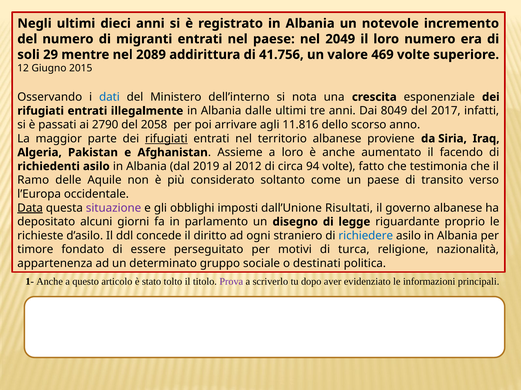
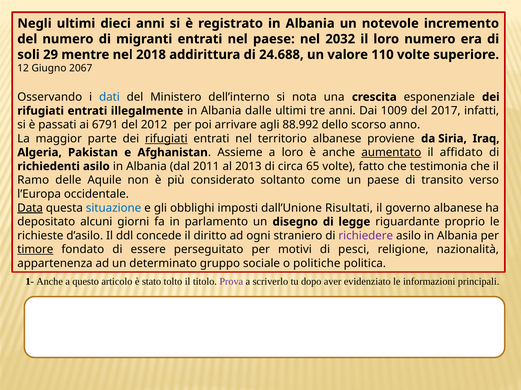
2049: 2049 -> 2032 (340, 39)
2089: 2089 -> 2018 (151, 55)
41.756: 41.756 -> 24.688 (281, 55)
469: 469 -> 110 (382, 55)
2015: 2015 -> 2067 (81, 68)
8049: 8049 -> 1009 (394, 111)
2790: 2790 -> 6791 (105, 125)
2058: 2058 -> 2012 (154, 125)
11.816: 11.816 -> 88.992 (300, 125)
aumentato underline: none -> present (391, 153)
facendo: facendo -> affidato (461, 153)
2019: 2019 -> 2011 (206, 167)
2012: 2012 -> 2013 (248, 167)
94: 94 -> 65 (313, 167)
situazione colour: purple -> blue (114, 208)
richiedere colour: blue -> purple (366, 236)
timore underline: none -> present (35, 250)
turca: turca -> pesci (354, 250)
destinati: destinati -> politiche (317, 264)
